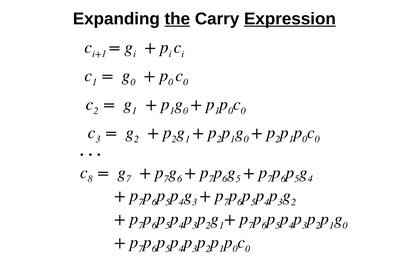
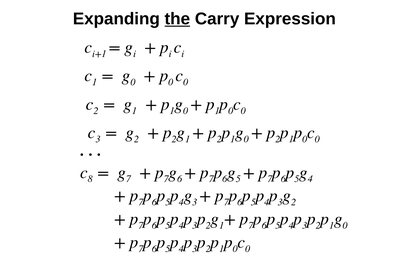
Expression underline: present -> none (290, 19)
